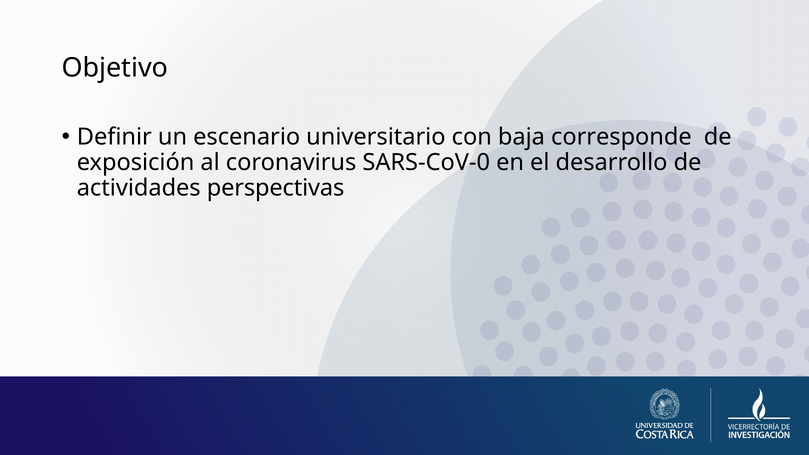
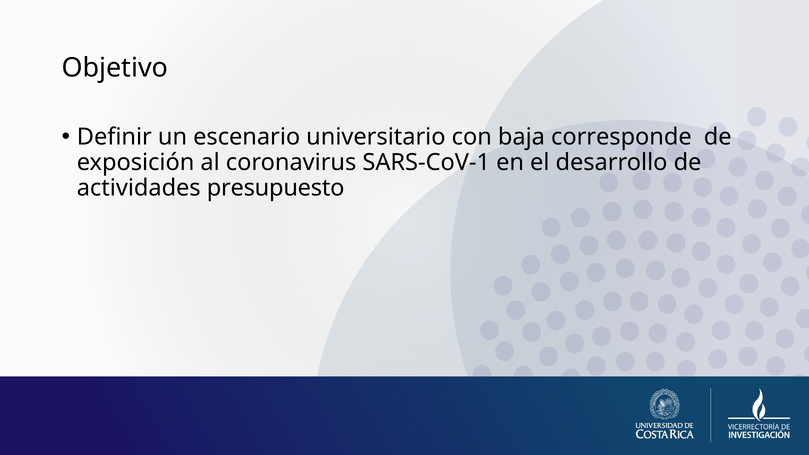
SARS-CoV-0: SARS-CoV-0 -> SARS-CoV-1 (426, 162)
perspectivas: perspectivas -> presupuesto (276, 188)
